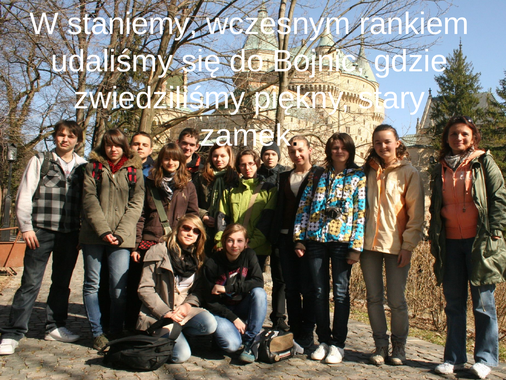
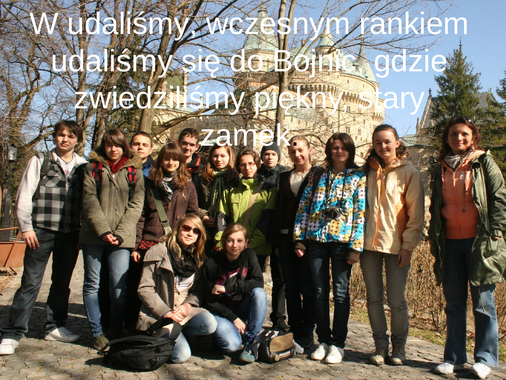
W staniemy: staniemy -> udaliśmy (132, 24)
